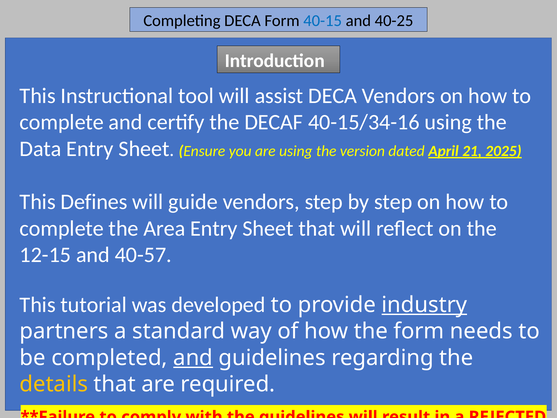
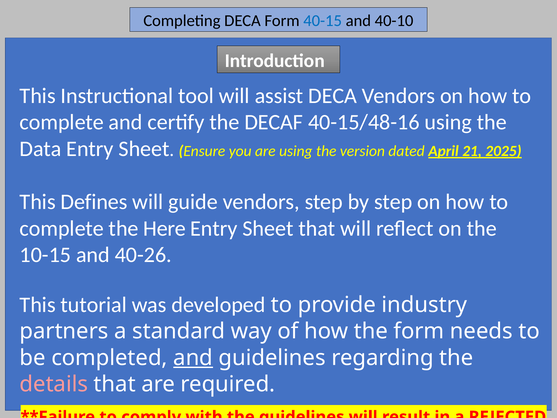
40-25: 40-25 -> 40-10 (394, 21)
40-15/34-16: 40-15/34-16 -> 40-15/48-16 (364, 122)
Area: Area -> Here (165, 228)
12-15: 12-15 -> 10-15 (45, 255)
40-57: 40-57 -> 40-26 (143, 255)
industry underline: present -> none (424, 305)
details colour: yellow -> pink (54, 384)
